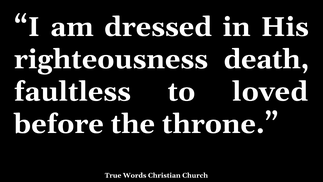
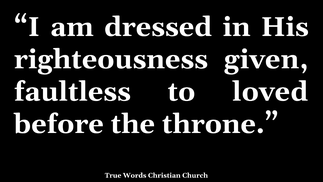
death: death -> given (266, 59)
